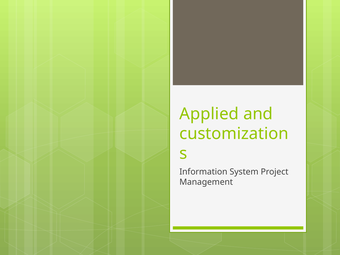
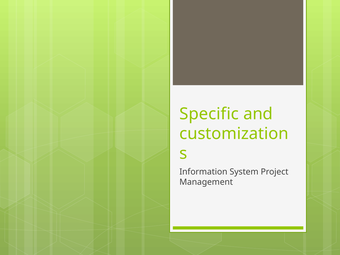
Applied: Applied -> Specific (209, 114)
